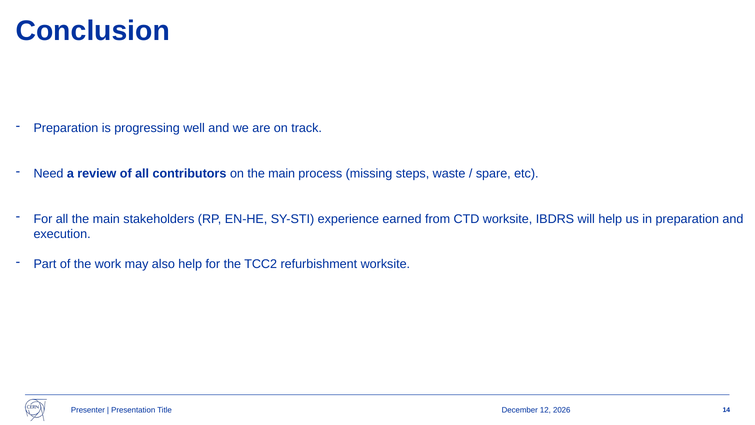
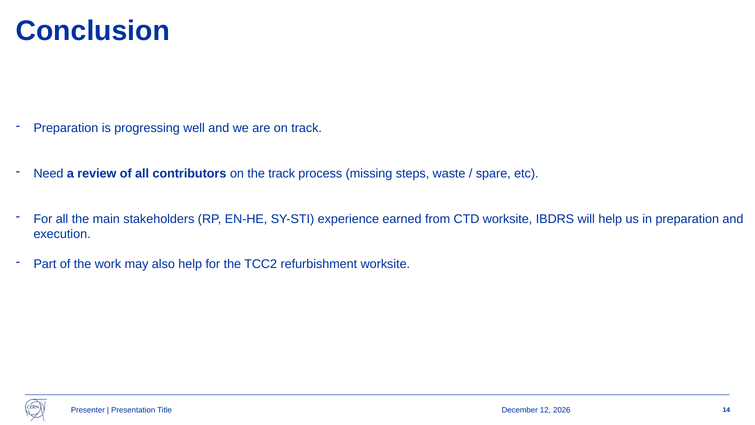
on the main: main -> track (282, 173)
